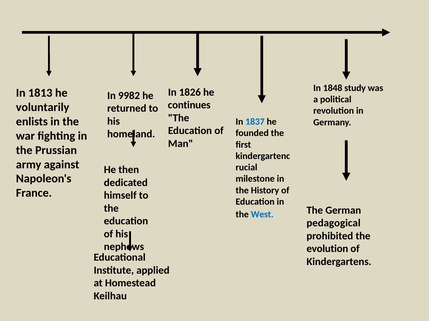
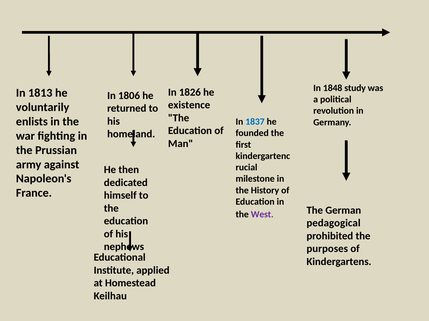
9982: 9982 -> 1806 (129, 96)
continues: continues -> existence (189, 105)
West colour: blue -> purple (262, 215)
evolution: evolution -> purposes (327, 249)
